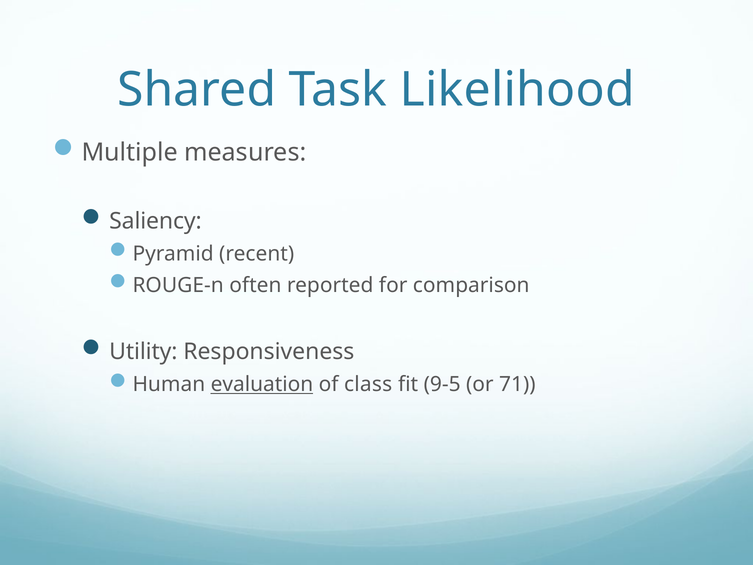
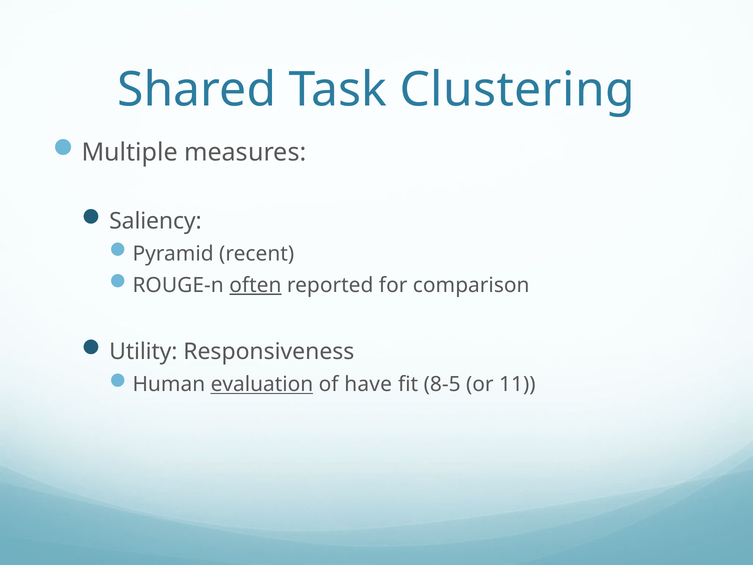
Likelihood: Likelihood -> Clustering (517, 90)
often underline: none -> present (255, 285)
class: class -> have (368, 384)
9-5: 9-5 -> 8-5 (442, 384)
71: 71 -> 11 (517, 384)
